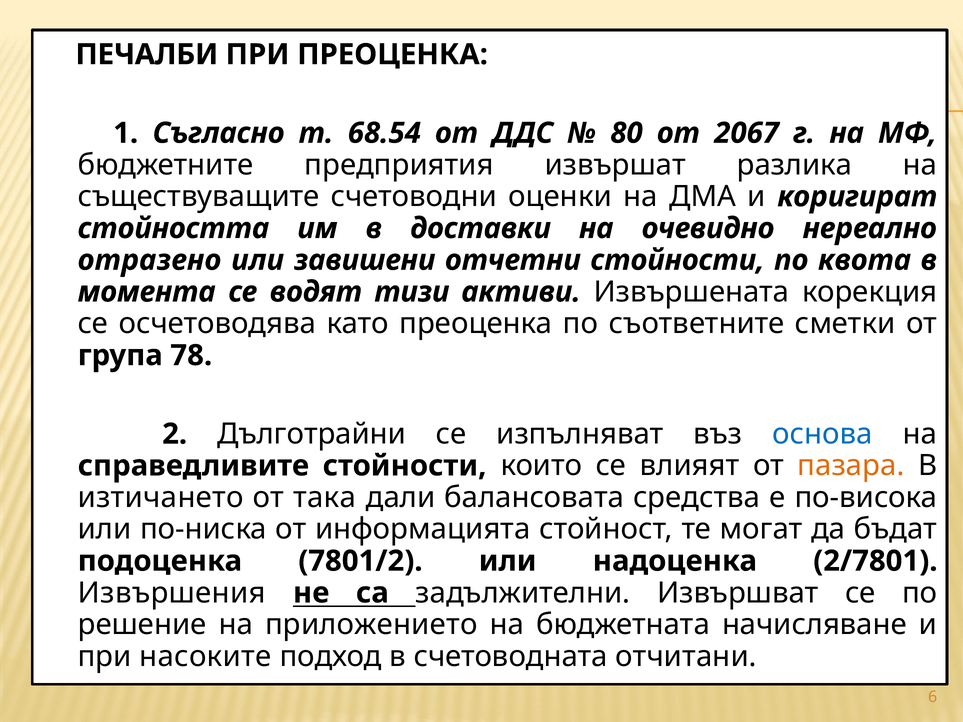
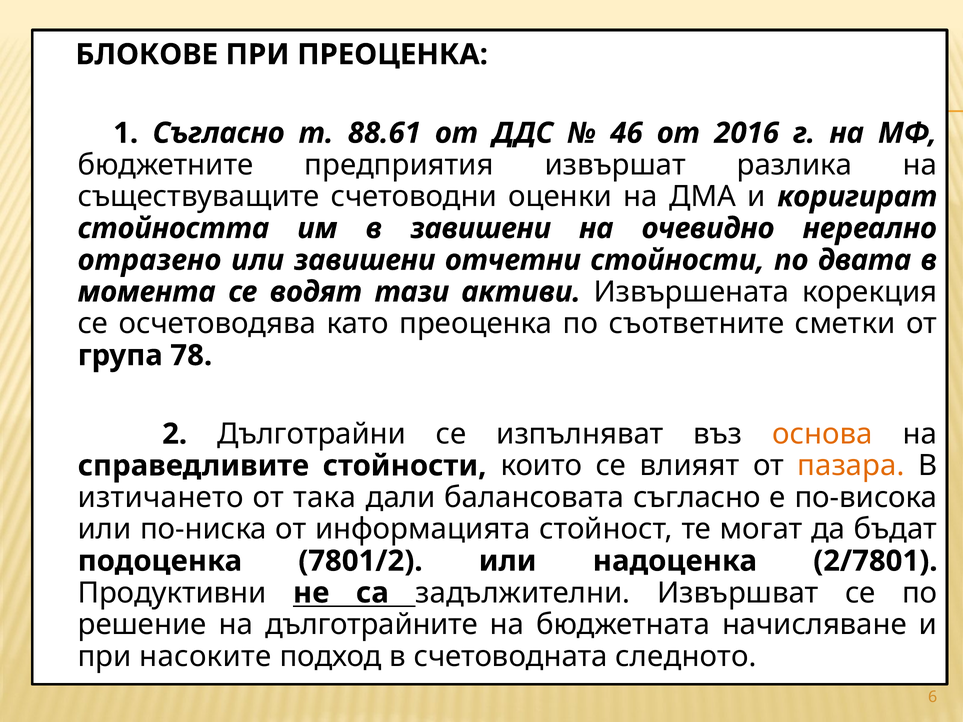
ПЕЧАЛБИ: ПЕЧАЛБИ -> БЛОКОВЕ (147, 55)
68.54: 68.54 -> 88.61 (384, 133)
80: 80 -> 46 (626, 133)
2067: 2067 -> 2016 (747, 133)
в доставки: доставки -> завишени (481, 228)
квота: квота -> двата (865, 260)
тизи: тизи -> тази (412, 292)
основа colour: blue -> orange (823, 434)
балансовата средства: средства -> съгласно (697, 498)
Извършения: Извършения -> Продуктивни (172, 593)
приложението: приложението -> дълготрайните (371, 625)
отчитани: отчитани -> следното (686, 657)
